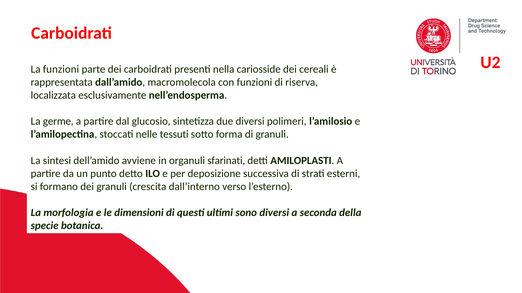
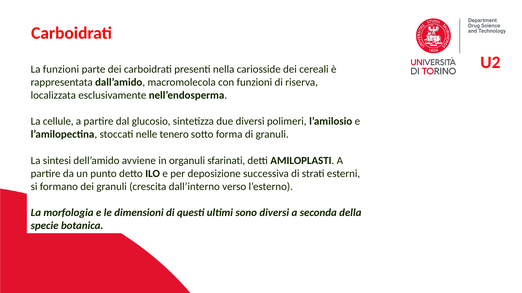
germe: germe -> cellule (58, 122)
tessuti: tessuti -> tenero (174, 135)
